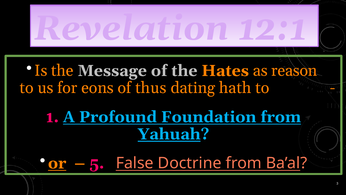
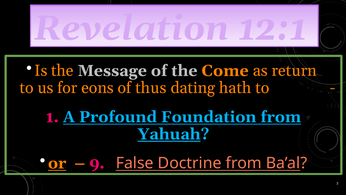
Hates: Hates -> Come (225, 71)
reason: reason -> return (294, 71)
5: 5 -> 9 (97, 163)
